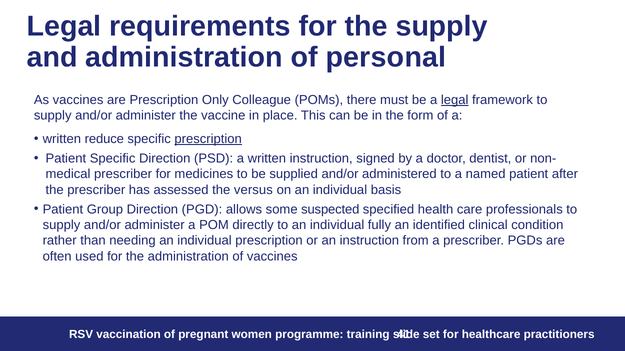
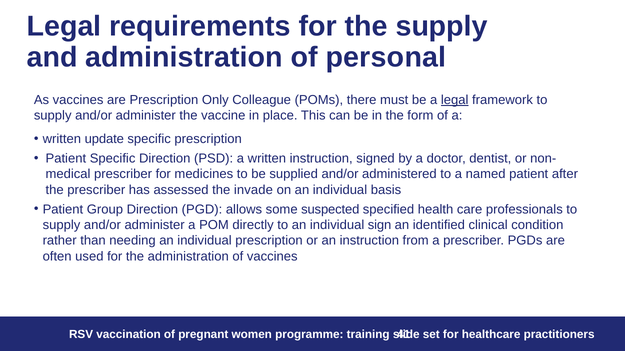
reduce: reduce -> update (104, 139)
prescription underline: present -> none (208, 139)
versus: versus -> invade (253, 190)
fully: fully -> sign (380, 225)
